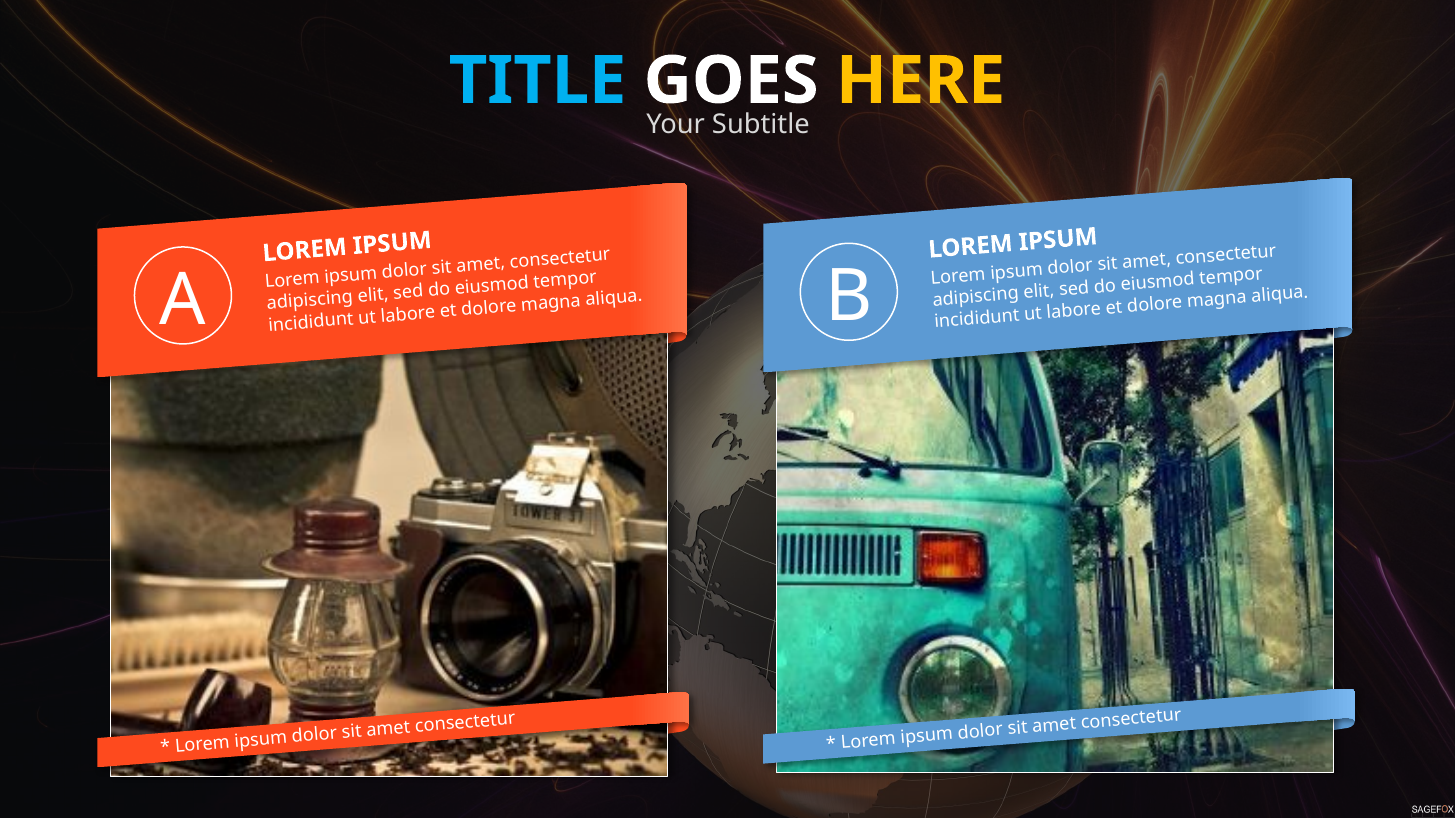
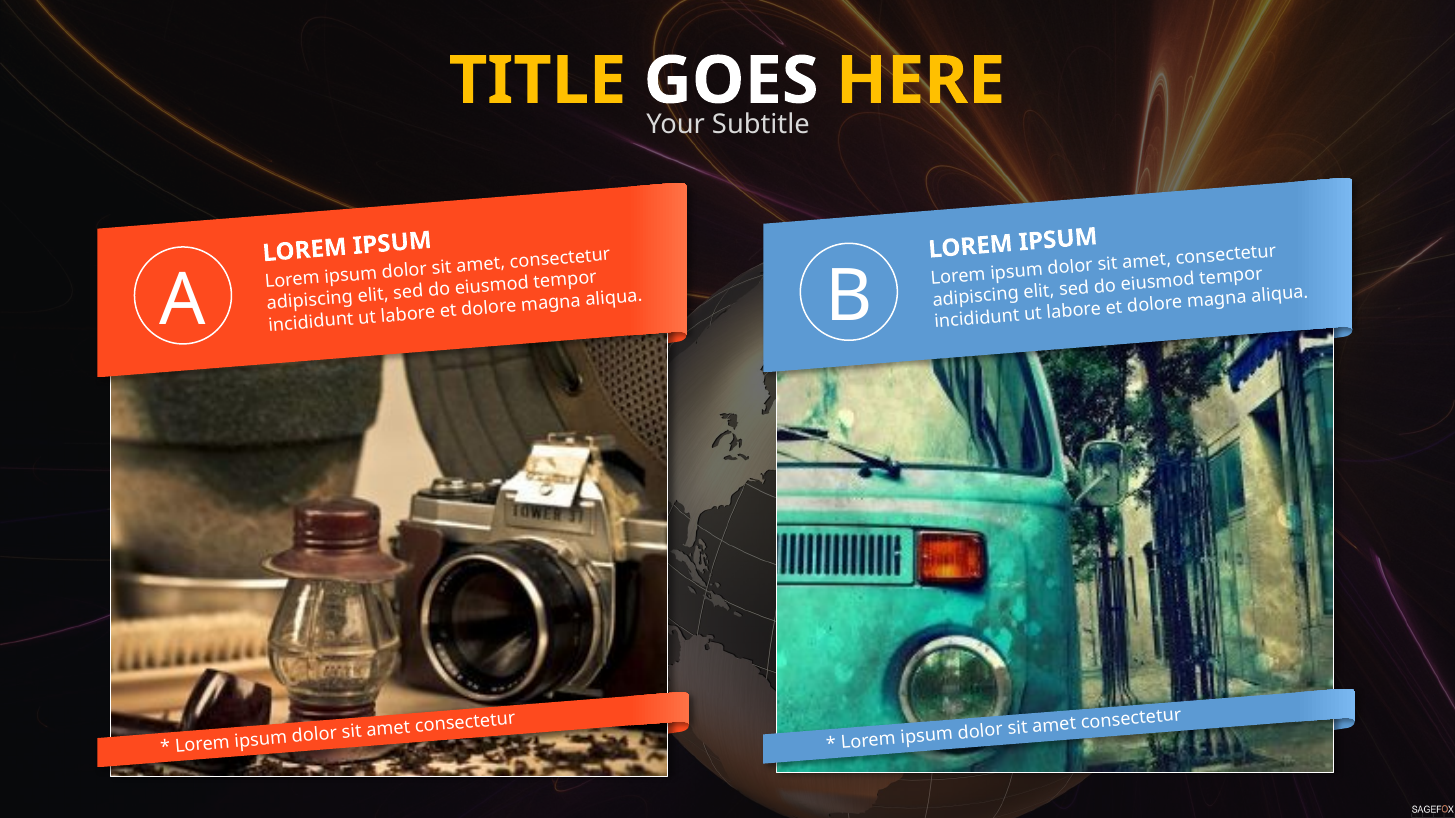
TITLE colour: light blue -> yellow (538, 81)
